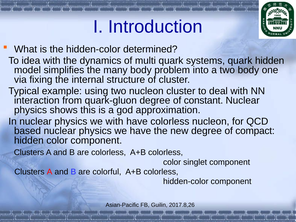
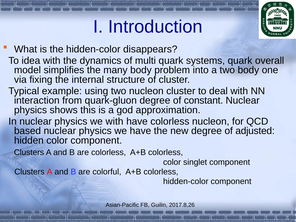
determined: determined -> disappears (150, 49)
quark hidden: hidden -> overall (270, 61)
compact: compact -> adjusted (255, 131)
